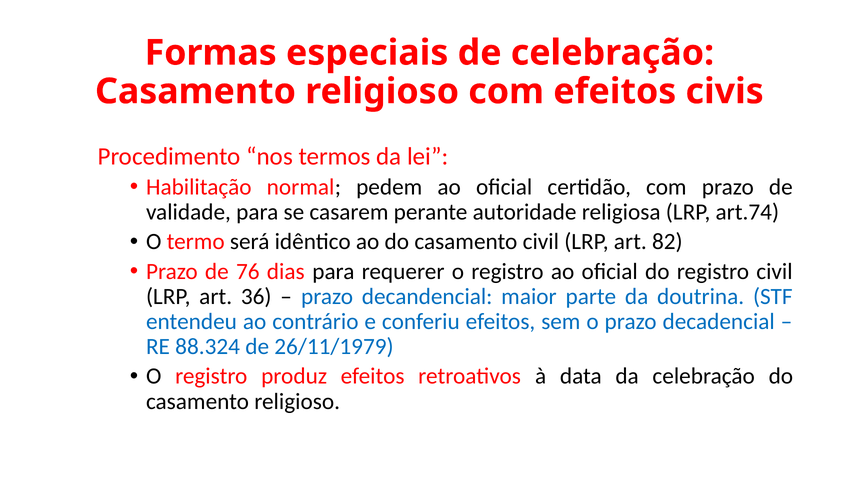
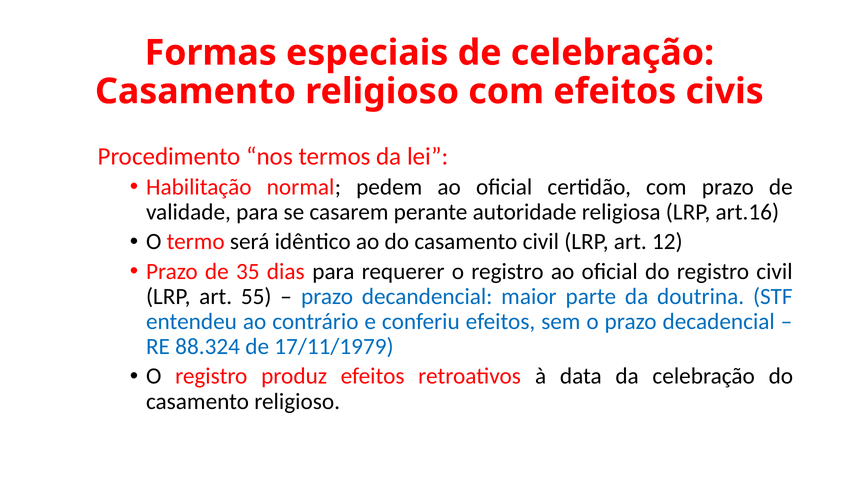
art.74: art.74 -> art.16 (747, 212)
82: 82 -> 12 (667, 242)
76: 76 -> 35 (248, 271)
36: 36 -> 55 (256, 297)
26/11/1979: 26/11/1979 -> 17/11/1979 (334, 347)
